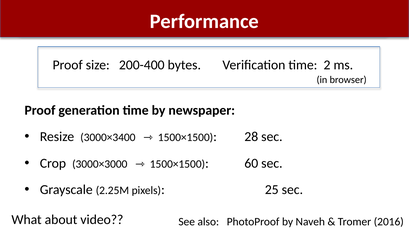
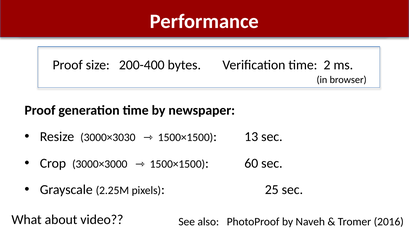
3000×3400: 3000×3400 -> 3000×3030 (108, 138)
28: 28 -> 13 (251, 137)
